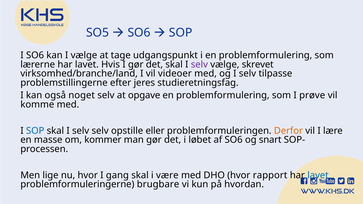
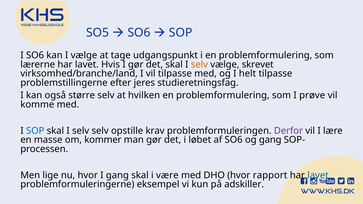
selv colour: purple -> orange (199, 64)
vil videoer: videoer -> tilpasse (175, 74)
og I selv: selv -> helt (247, 74)
noget: noget -> større (82, 95)
opgave: opgave -> hvilken (144, 95)
eller: eller -> krav (155, 131)
Derfor colour: orange -> purple (288, 131)
og snart: snart -> gang (270, 140)
brugbare: brugbare -> eksempel (158, 185)
hvordan: hvordan -> adskiller (244, 185)
